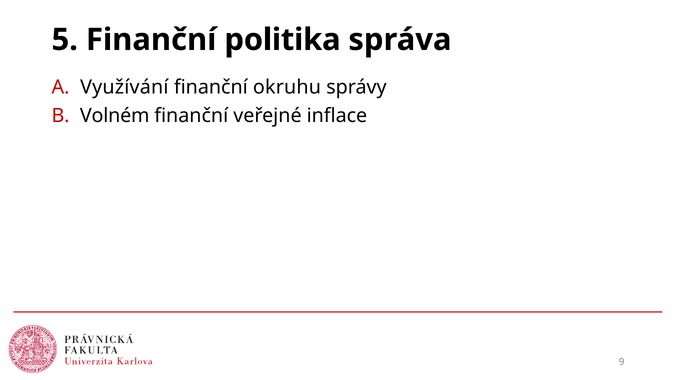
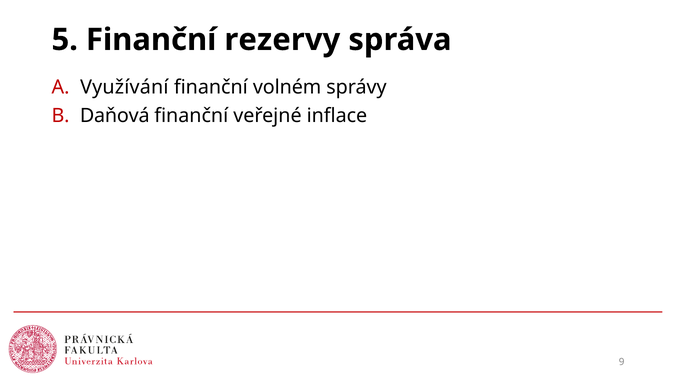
politika: politika -> rezervy (282, 40)
okruhu: okruhu -> volném (287, 87)
Volném: Volném -> Daňová (115, 116)
